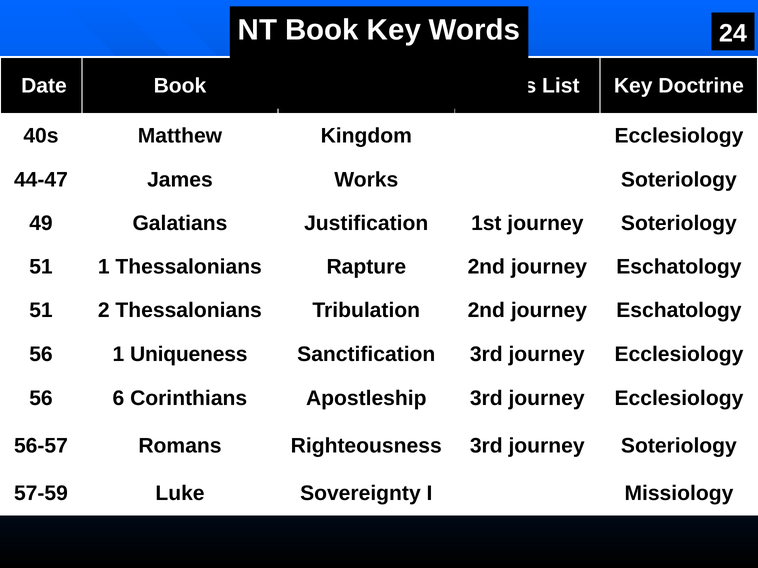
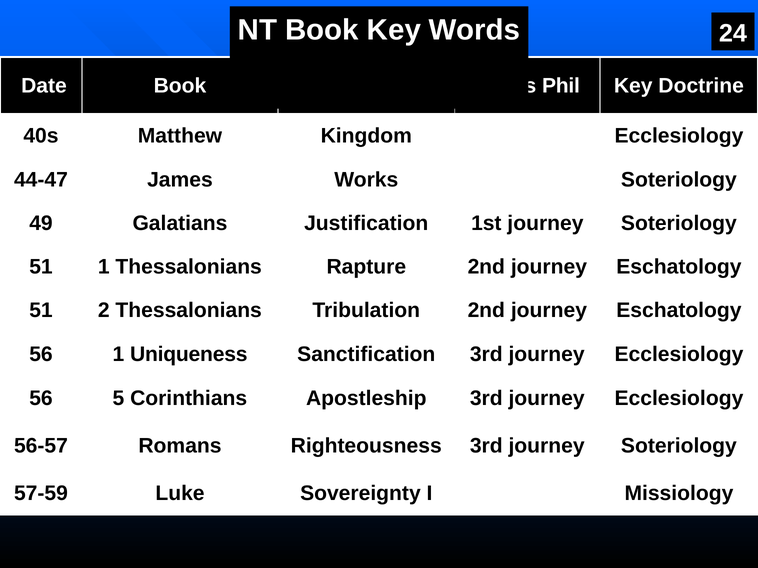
List: List -> Phil (561, 86)
6: 6 -> 5 (118, 399)
